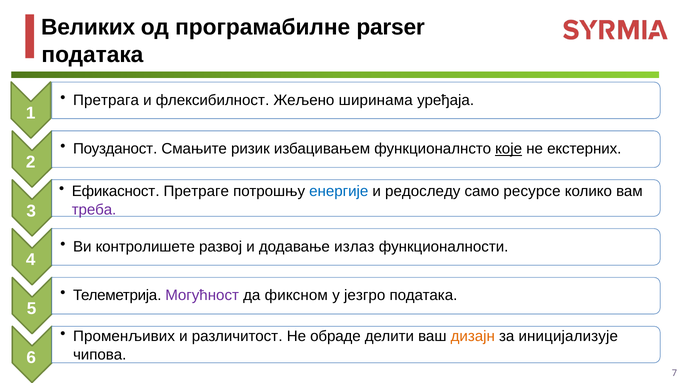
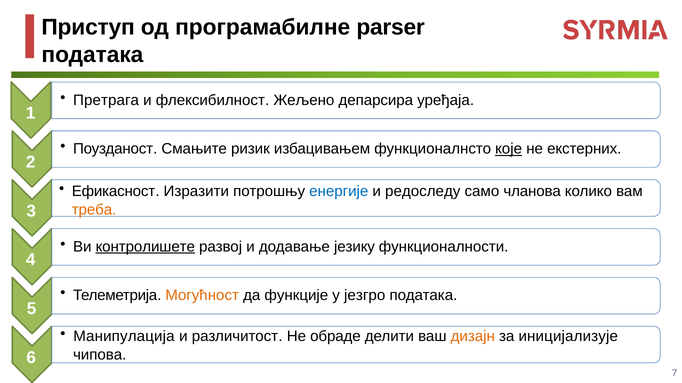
Великих: Великих -> Приступ (88, 28)
ширинама: ширинама -> депарсира (376, 100)
Претраге: Претраге -> Изразити (196, 192)
ресурсе: ресурсе -> чланова (532, 192)
треба colour: purple -> orange (94, 210)
контролишете underline: none -> present (145, 247)
излаз: излаз -> језику (354, 247)
Могућност colour: purple -> orange (202, 296)
фиксном: фиксном -> функције (296, 296)
Променљивих: Променљивих -> Манипулација (124, 337)
